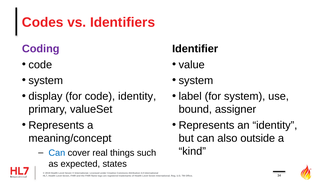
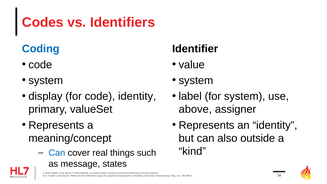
Coding colour: purple -> blue (41, 49)
bound: bound -> above (195, 109)
expected: expected -> message (80, 164)
